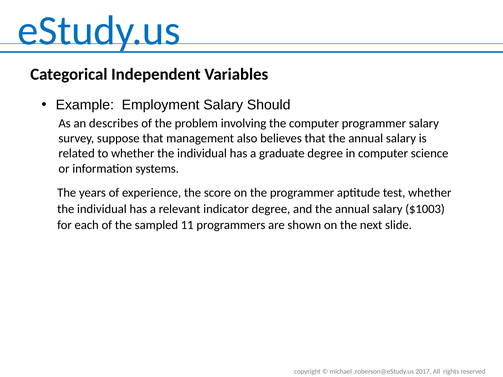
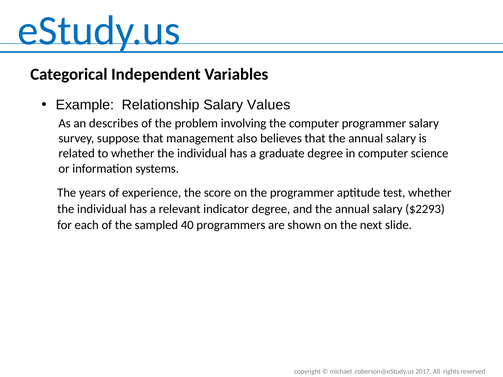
Employment: Employment -> Relationship (161, 105)
Should: Should -> Values (269, 105)
$1003: $1003 -> $2293 (425, 209)
11: 11 -> 40 (187, 225)
